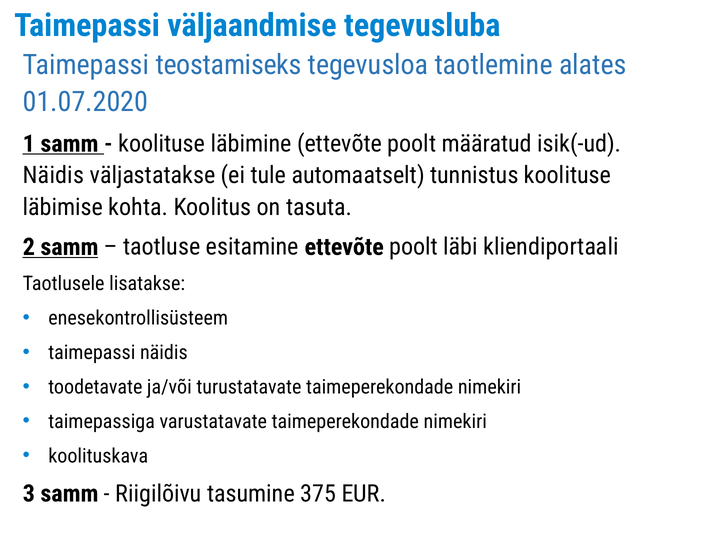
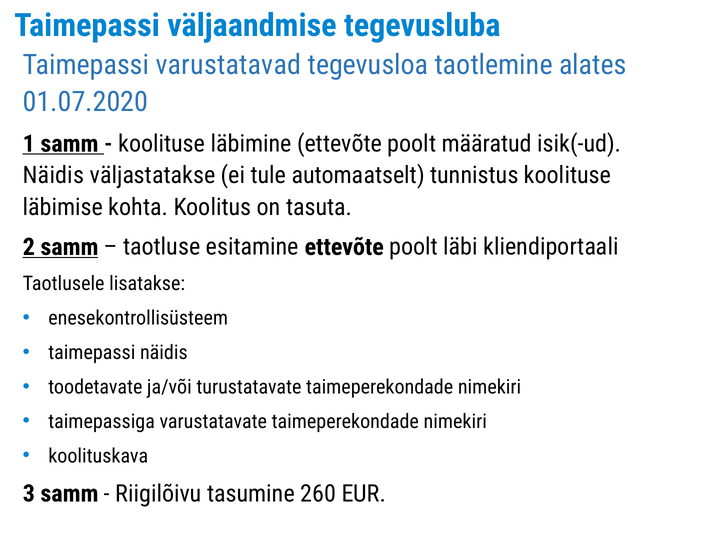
teostamiseks: teostamiseks -> varustatavad (228, 65)
375: 375 -> 260 (318, 494)
